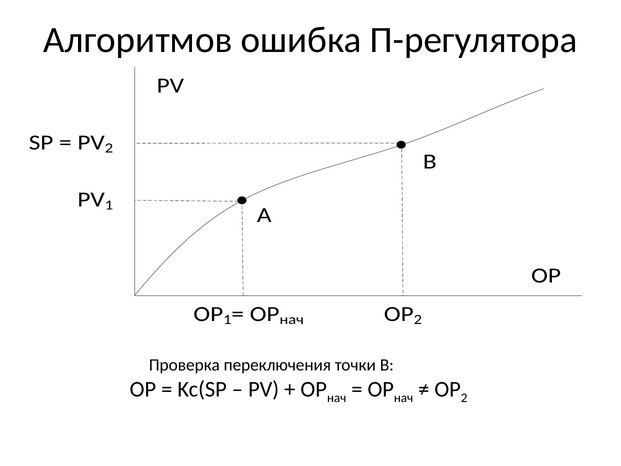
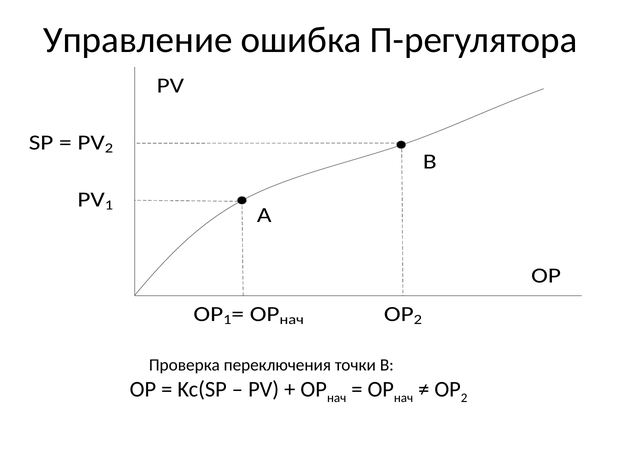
Алгоритмов: Алгоритмов -> Управление (138, 40)
